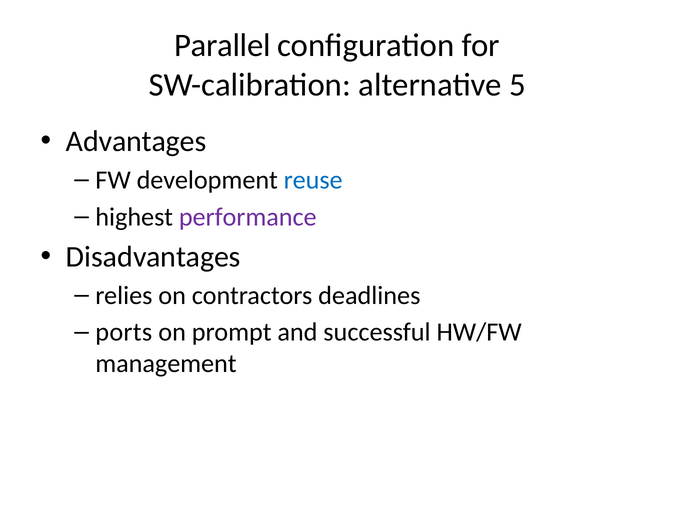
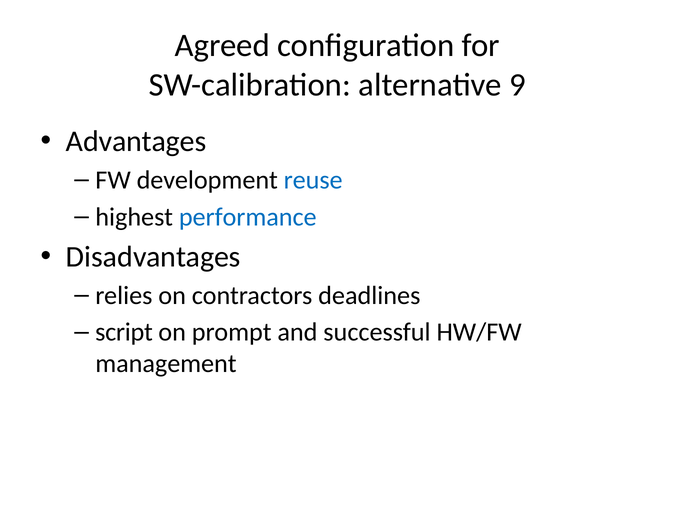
Parallel: Parallel -> Agreed (222, 46)
5: 5 -> 9 (518, 85)
performance colour: purple -> blue (248, 217)
ports: ports -> script (124, 332)
